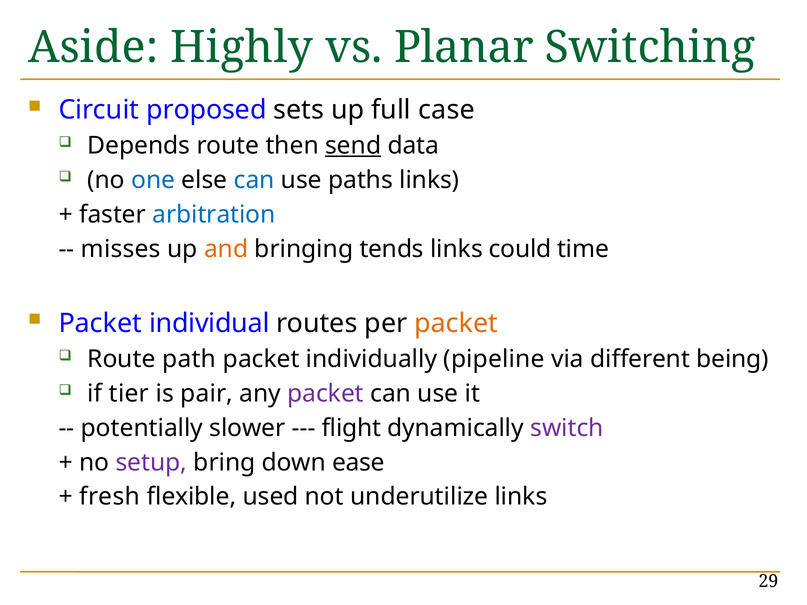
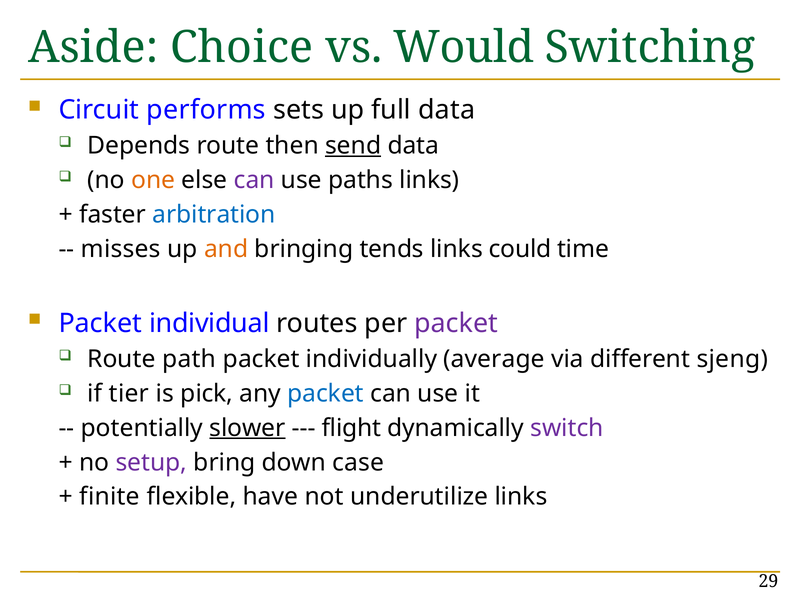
Highly: Highly -> Choice (242, 48)
Planar: Planar -> Would (464, 48)
proposed: proposed -> performs (206, 110)
full case: case -> data (447, 110)
one colour: blue -> orange (153, 180)
can colour: blue -> purple (254, 180)
packet colour: orange -> purple (456, 323)
pipeline: pipeline -> average (494, 359)
being: being -> sjeng (732, 359)
pair: pair -> pick (207, 394)
packet colour: purple -> blue (326, 394)
slower underline: none -> present (247, 428)
ease: ease -> case (358, 463)
fresh: fresh -> finite (110, 497)
used: used -> have (271, 497)
